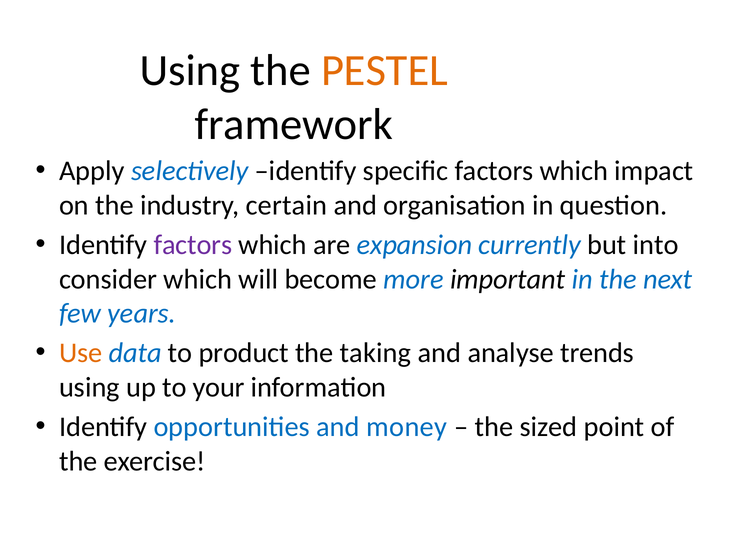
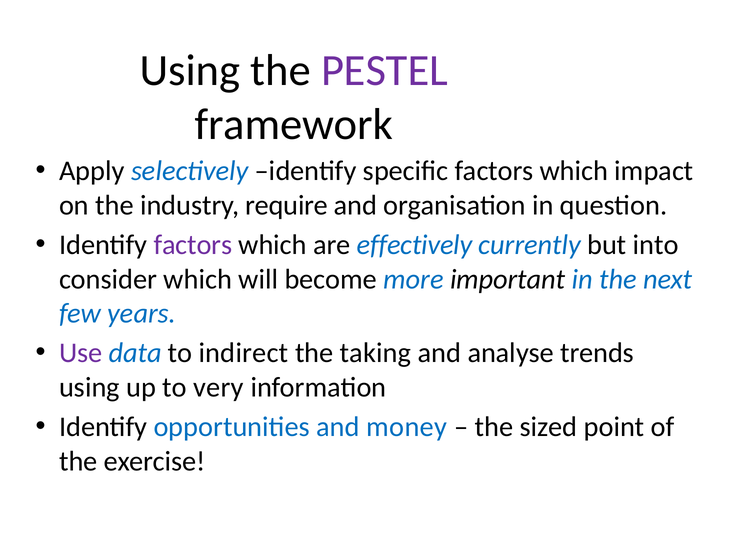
PESTEL colour: orange -> purple (384, 71)
certain: certain -> require (287, 205)
expansion: expansion -> effectively (415, 245)
Use colour: orange -> purple (81, 353)
product: product -> indirect (243, 353)
your: your -> very (218, 387)
